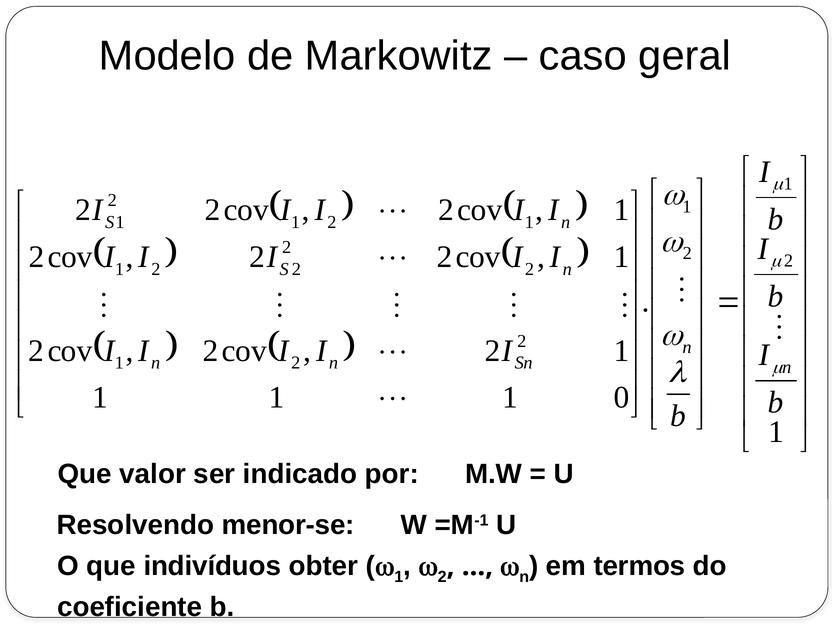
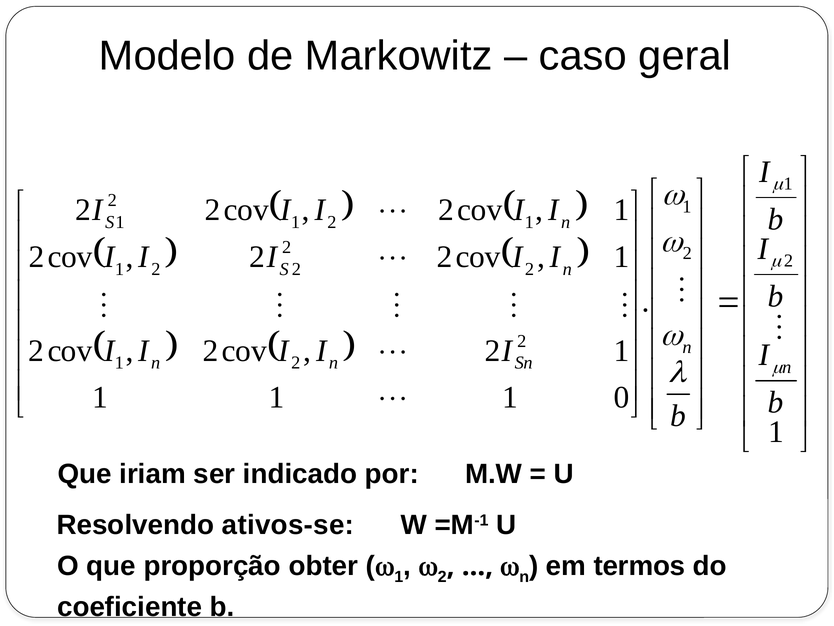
valor: valor -> iriam (153, 474)
menor-se: menor-se -> ativos-se (288, 525)
indivíduos: indivíduos -> proporção (212, 566)
